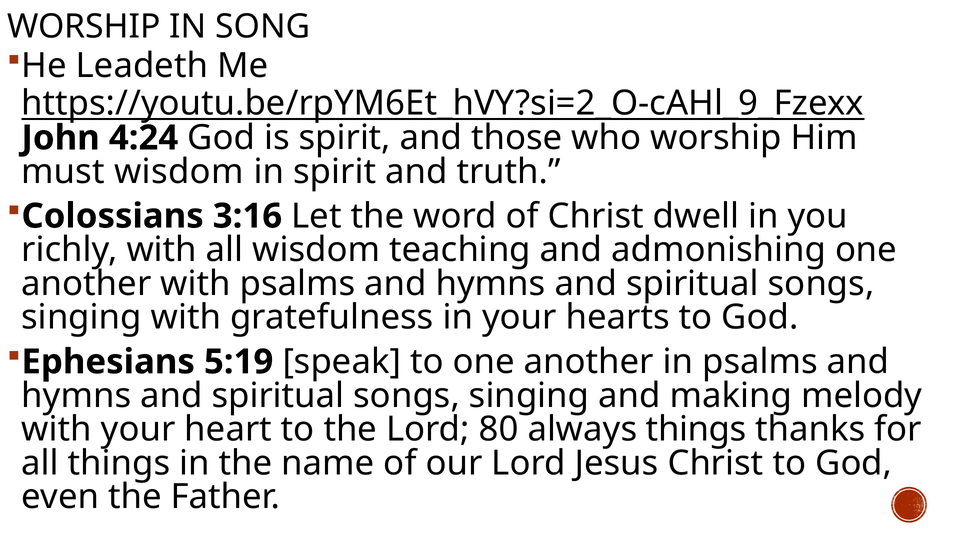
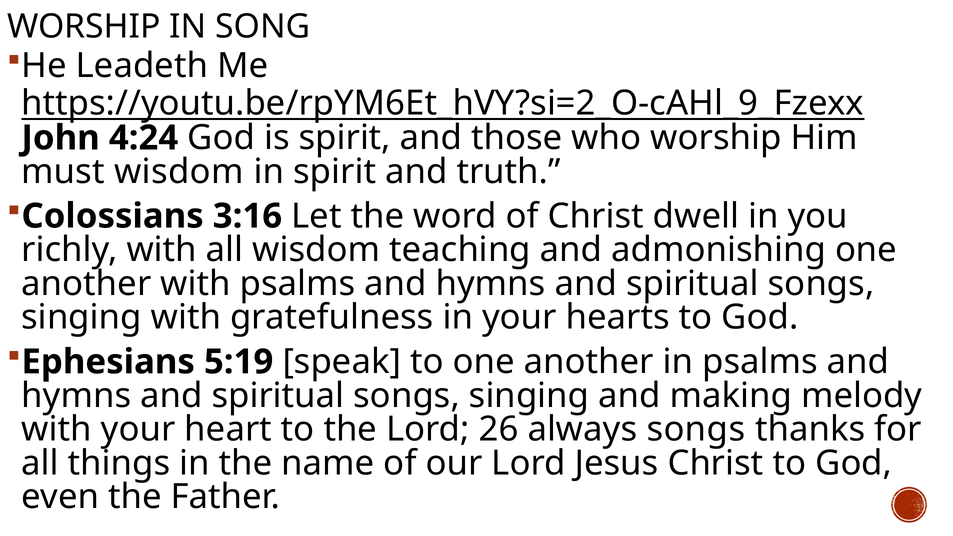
80: 80 -> 26 (499, 429)
always things: things -> songs (696, 429)
